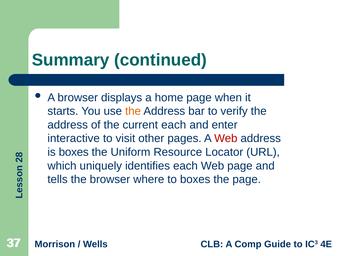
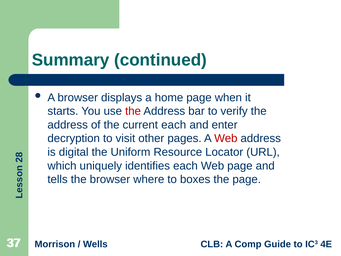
the colour: orange -> red (133, 111)
interactive: interactive -> decryption (74, 138)
is boxes: boxes -> digital (74, 152)
